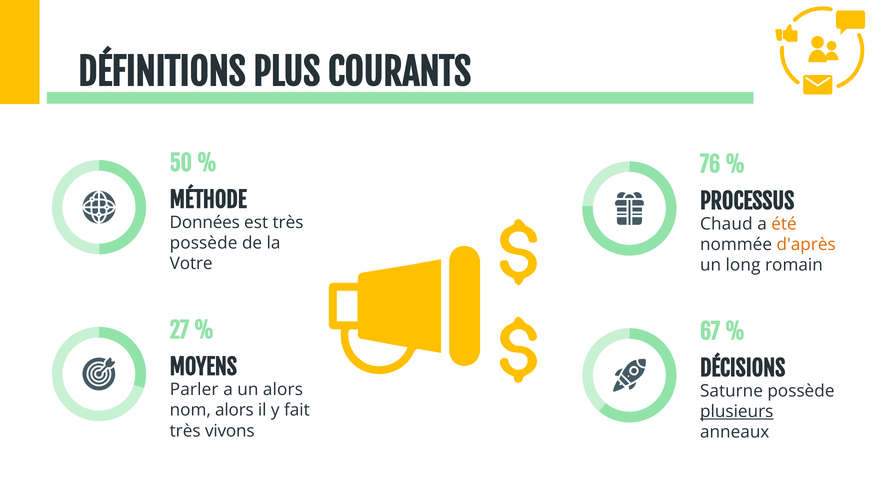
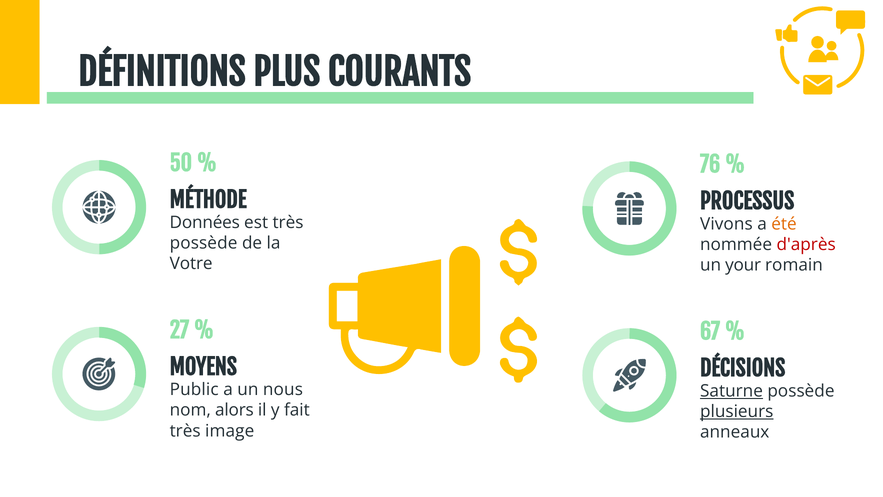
Chaud: Chaud -> Vivons (726, 224)
d'après colour: orange -> red (806, 244)
long: long -> your (743, 265)
Parler: Parler -> Public (194, 389)
un alors: alors -> nous (283, 389)
Saturne underline: none -> present (731, 391)
vivons: vivons -> image (230, 431)
